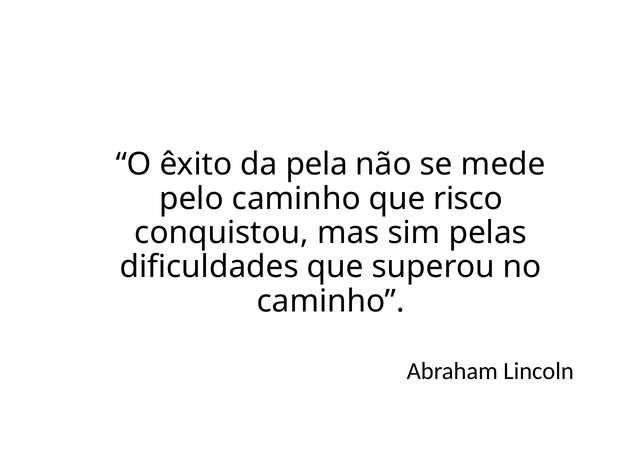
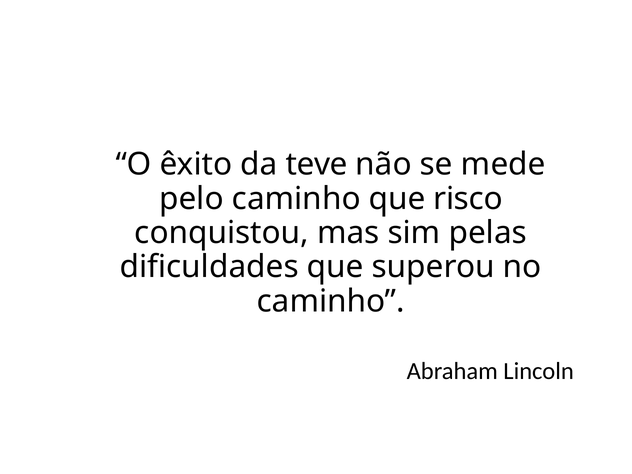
pela: pela -> teve (317, 165)
